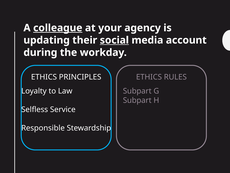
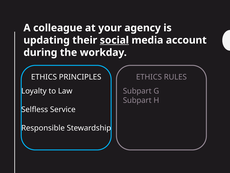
colleague underline: present -> none (58, 28)
